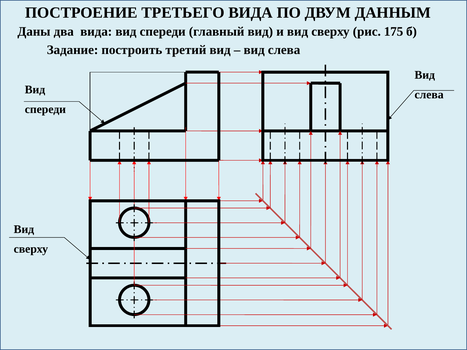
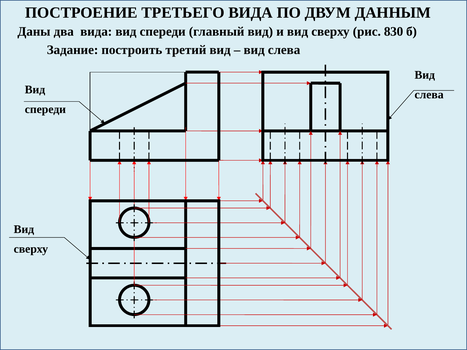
175: 175 -> 830 (394, 32)
